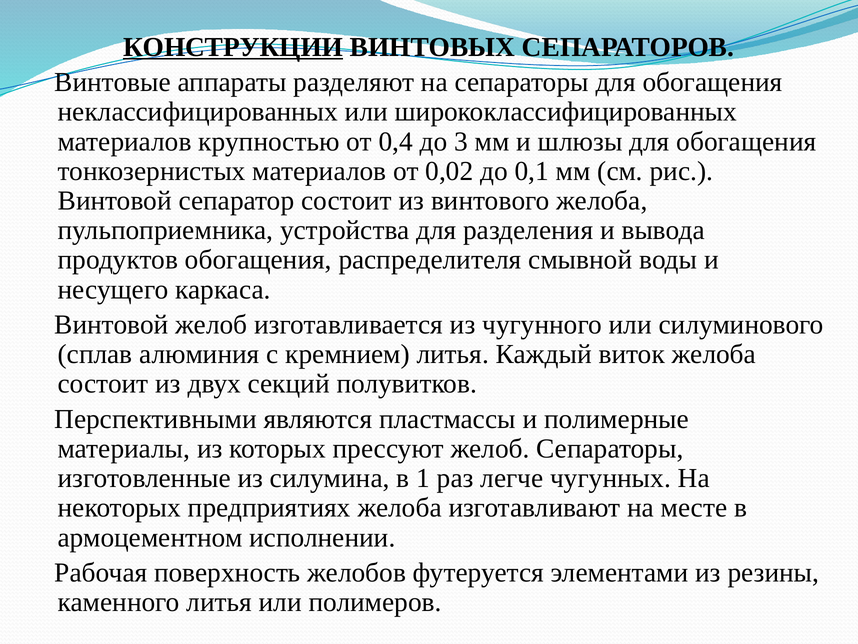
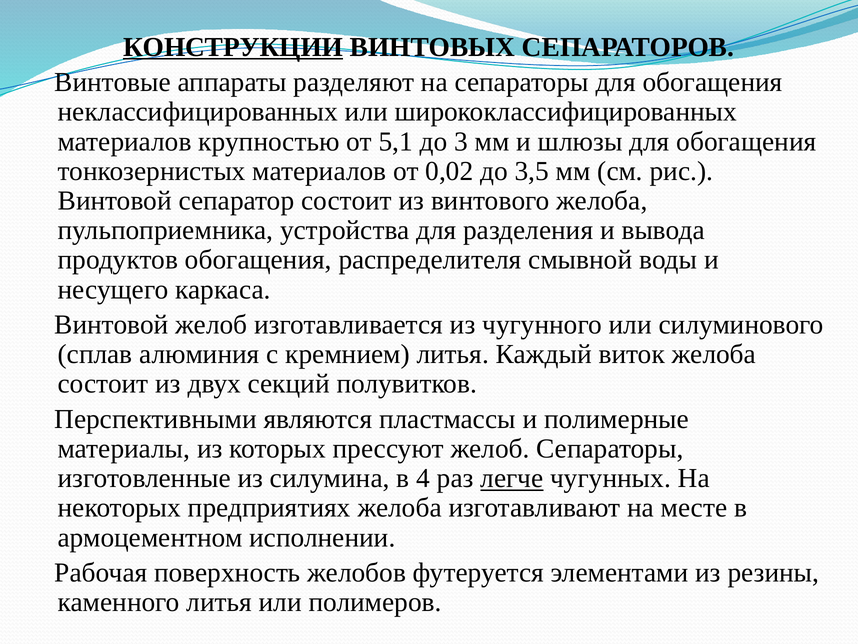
0,4: 0,4 -> 5,1 (396, 141)
0,1: 0,1 -> 3,5 (532, 171)
1: 1 -> 4 (423, 478)
легче underline: none -> present (512, 478)
